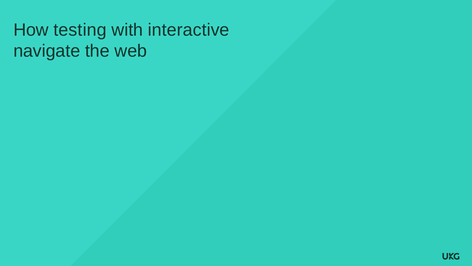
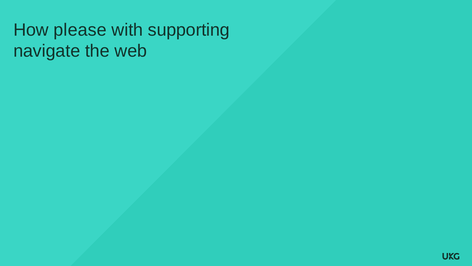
testing: testing -> please (80, 30)
interactive: interactive -> supporting (189, 30)
